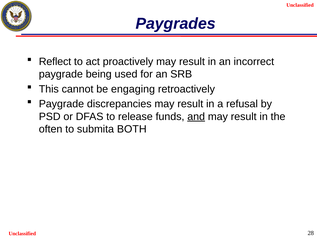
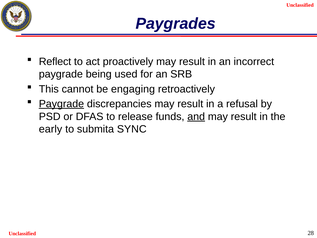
Paygrade underline: none -> present (61, 104)
often: often -> early (51, 129)
BOTH: BOTH -> SYNC (132, 129)
